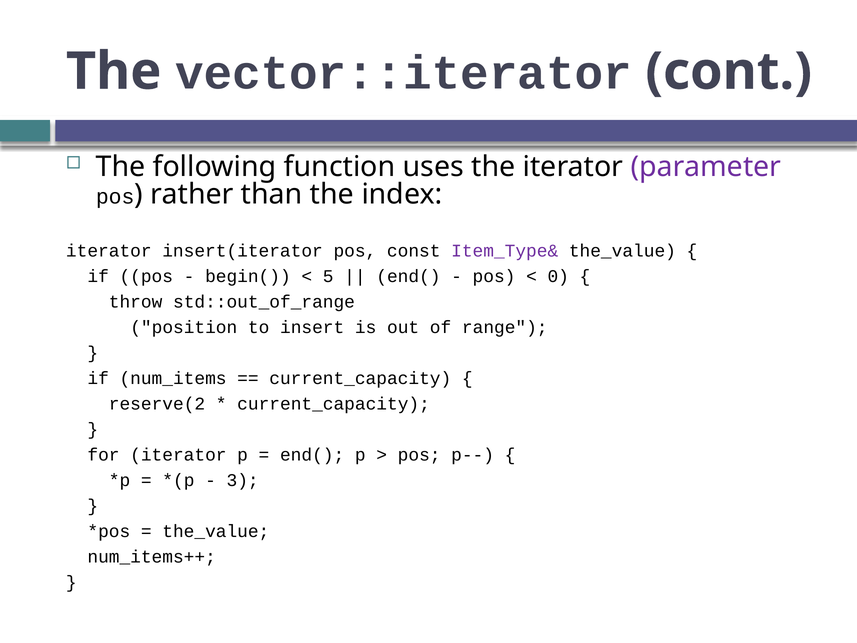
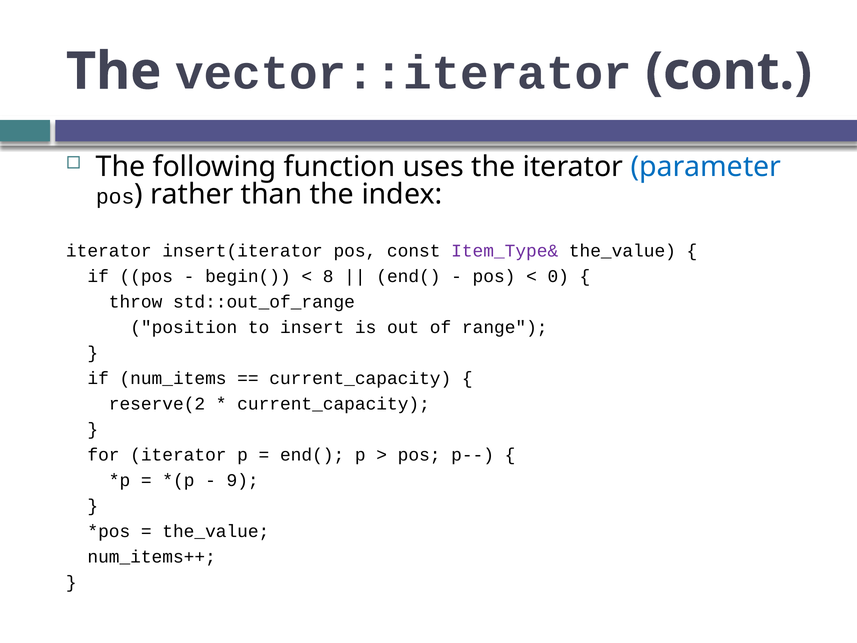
parameter colour: purple -> blue (706, 167)
5: 5 -> 8 (328, 276)
3: 3 -> 9 (243, 480)
